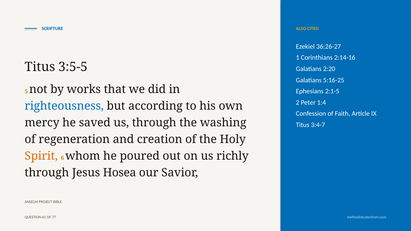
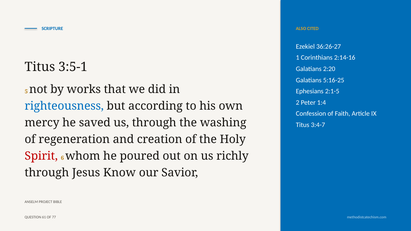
3:5-5: 3:5-5 -> 3:5-1 (73, 67)
Spirit colour: orange -> red (41, 156)
Hosea: Hosea -> Know (119, 173)
